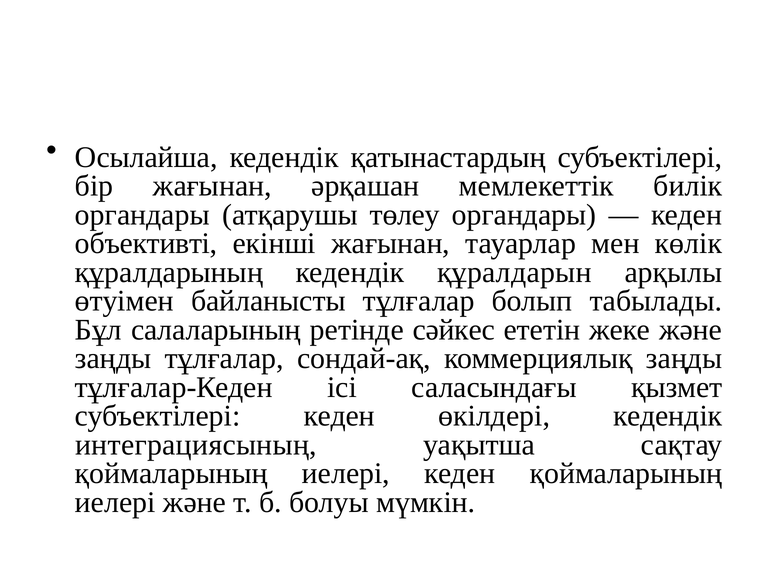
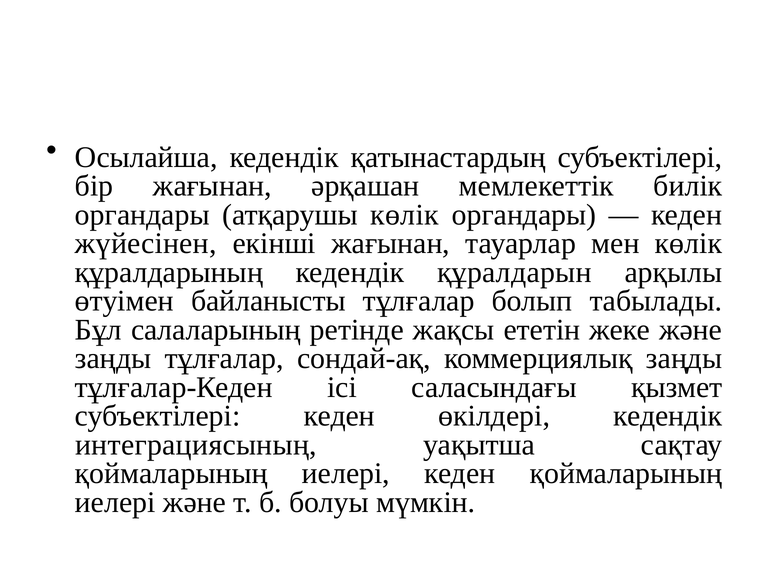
атқарушы төлеу: төлеу -> көлік (405, 215)
объективті: объективті -> жүйесінен (146, 243)
сәйкес: сәйкес -> жақсы (454, 330)
